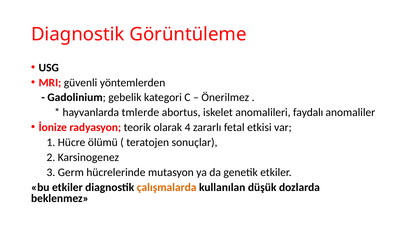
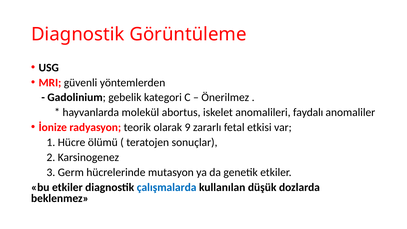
tmlerde: tmlerde -> molekül (140, 112)
4: 4 -> 9 (188, 127)
çalışmalarda colour: orange -> blue (167, 187)
